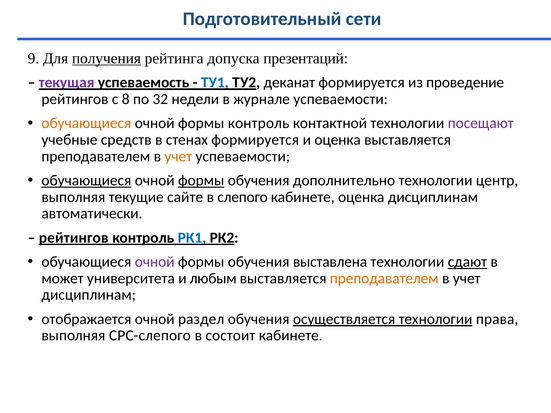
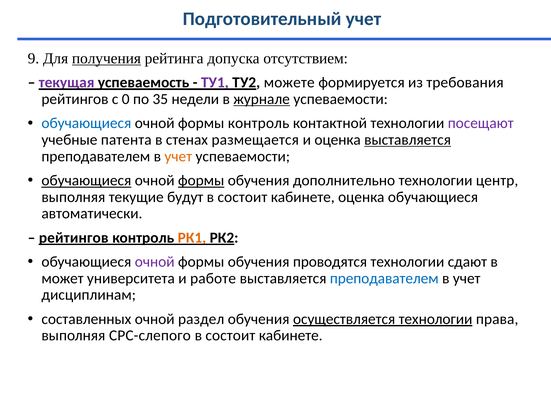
Подготовительный сети: сети -> учет (364, 19)
презентаций: презентаций -> отсутствием (306, 58)
ТУ1 colour: blue -> purple (215, 83)
деканат: деканат -> можете (289, 83)
проведение: проведение -> требования (465, 83)
8: 8 -> 0 (126, 99)
32: 32 -> 35 (160, 99)
журнале underline: none -> present (262, 99)
обучающиеся colour: orange -> blue (86, 123)
средств: средств -> патента (126, 140)
стенах формируется: формируется -> размещается (255, 140)
выставляется underline: none -> present (408, 140)
сайте: сайте -> будут (185, 197)
слепого: слепого -> состоит (242, 197)
оценка дисциплинам: дисциплинам -> обучающиеся (433, 197)
РК1 colour: blue -> orange (192, 238)
выставлена: выставлена -> проводятся (330, 262)
сдают underline: present -> none (467, 262)
любым: любым -> работе (213, 279)
преподавателем colour: orange -> blue (384, 279)
отображается: отображается -> составленных (86, 319)
